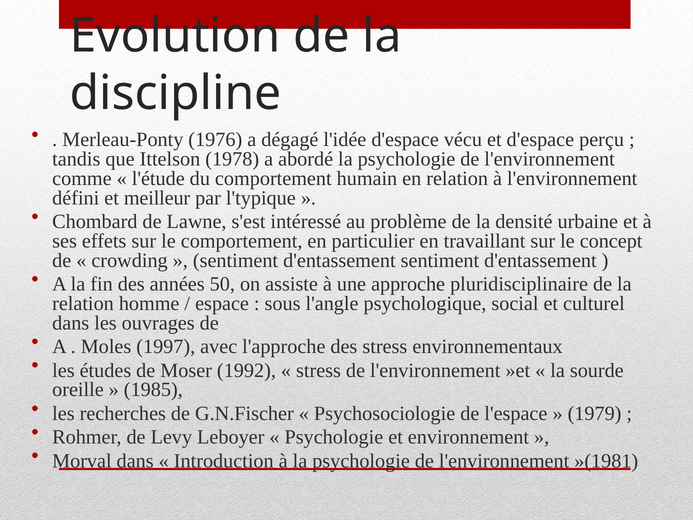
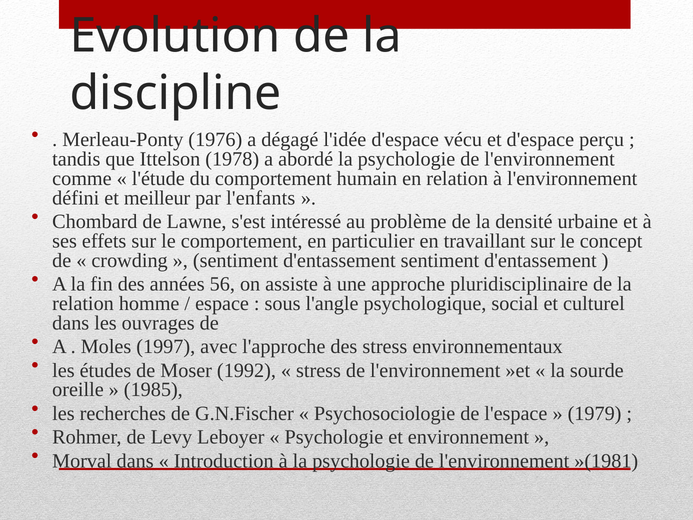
l'typique: l'typique -> l'enfants (261, 198)
50: 50 -> 56 (222, 284)
